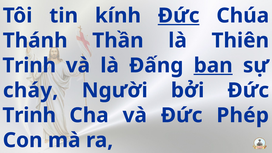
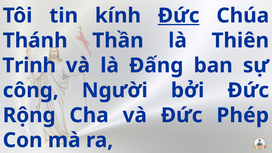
ban underline: present -> none (213, 65)
cháy: cháy -> công (31, 90)
Trinh: Trinh -> Rộng (29, 115)
